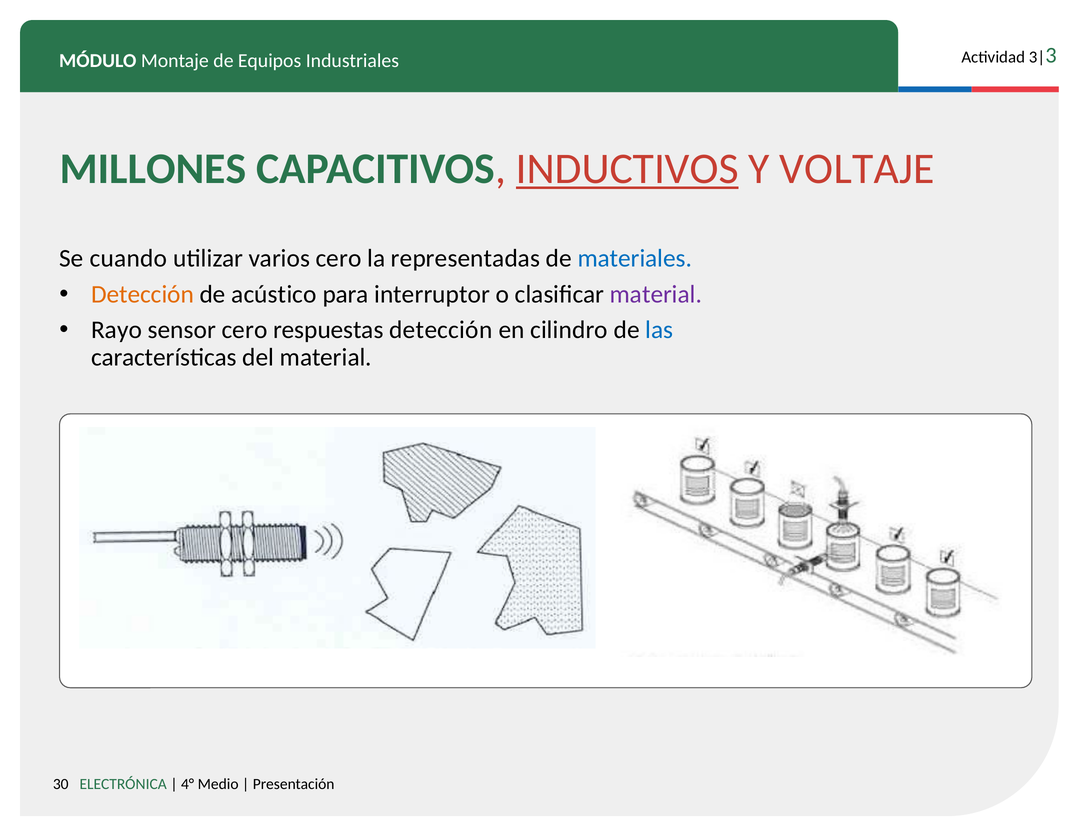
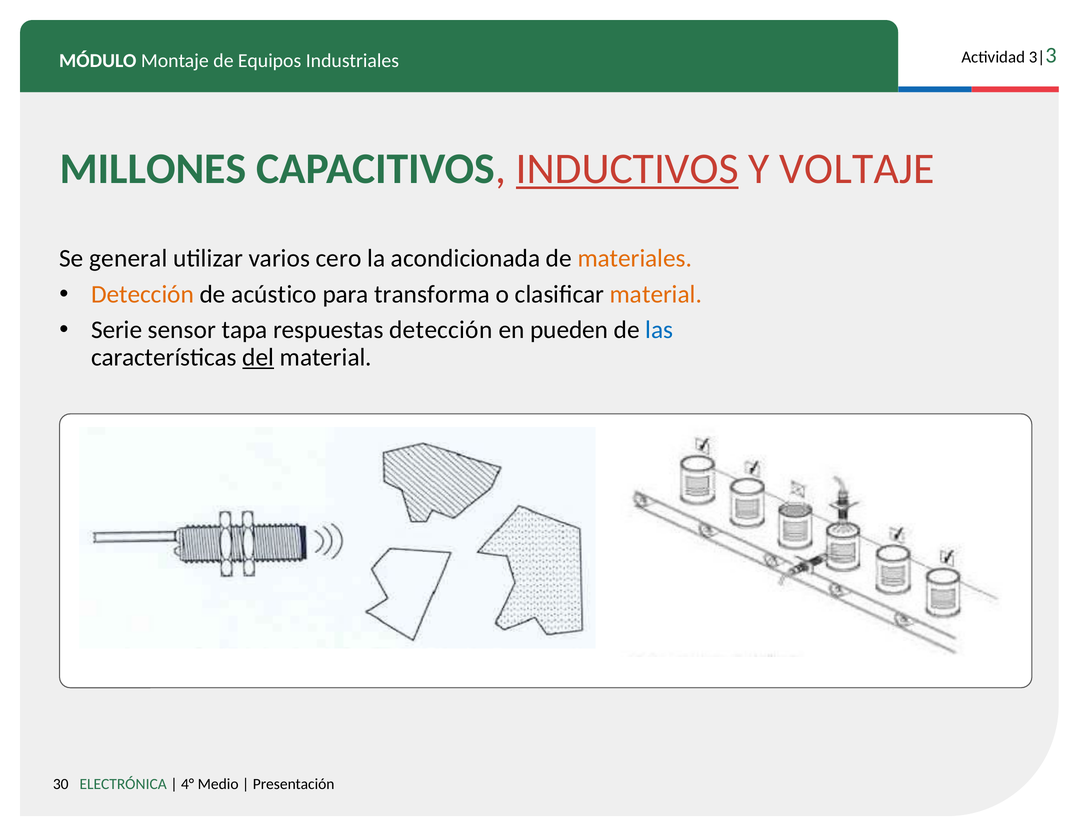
cuando: cuando -> general (128, 258)
representadas: representadas -> acondicionada (466, 258)
materiales colour: blue -> orange (635, 258)
interruptor: interruptor -> transforma (432, 294)
material colour: purple -> orange (656, 294)
Rayo: Rayo -> Serie (117, 330)
sensor cero: cero -> tapa (245, 330)
cilindro: cilindro -> pueden (569, 330)
del underline: none -> present (258, 358)
